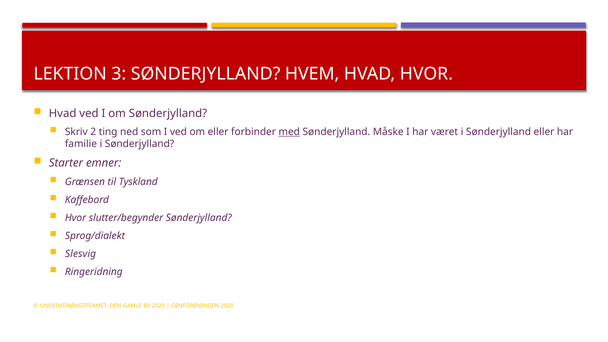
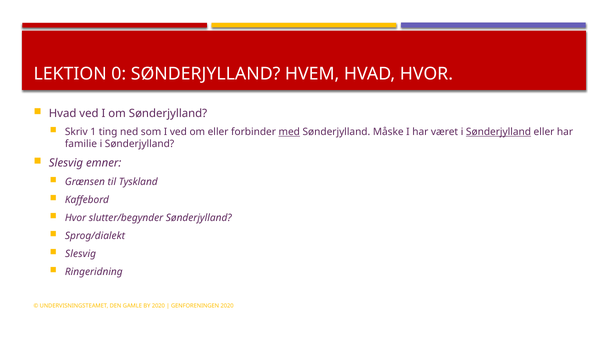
3: 3 -> 0 (119, 74)
2: 2 -> 1 (93, 132)
Sønderjylland underline: none -> present (499, 132)
Starter: Starter -> Slesvig (66, 163)
